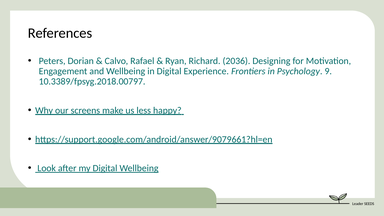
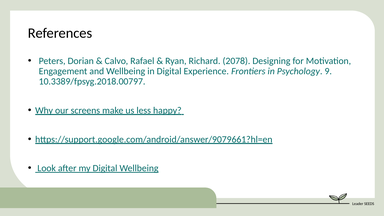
2036: 2036 -> 2078 (236, 61)
